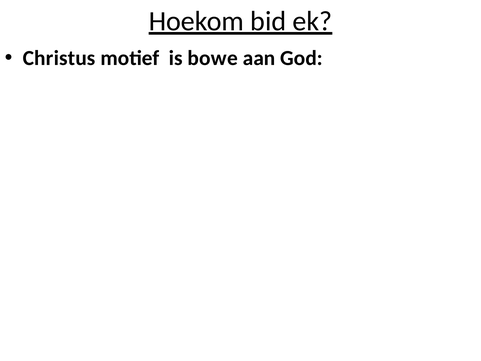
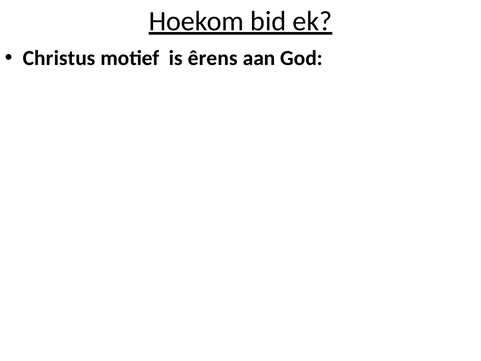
bowe: bowe -> êrens (213, 58)
